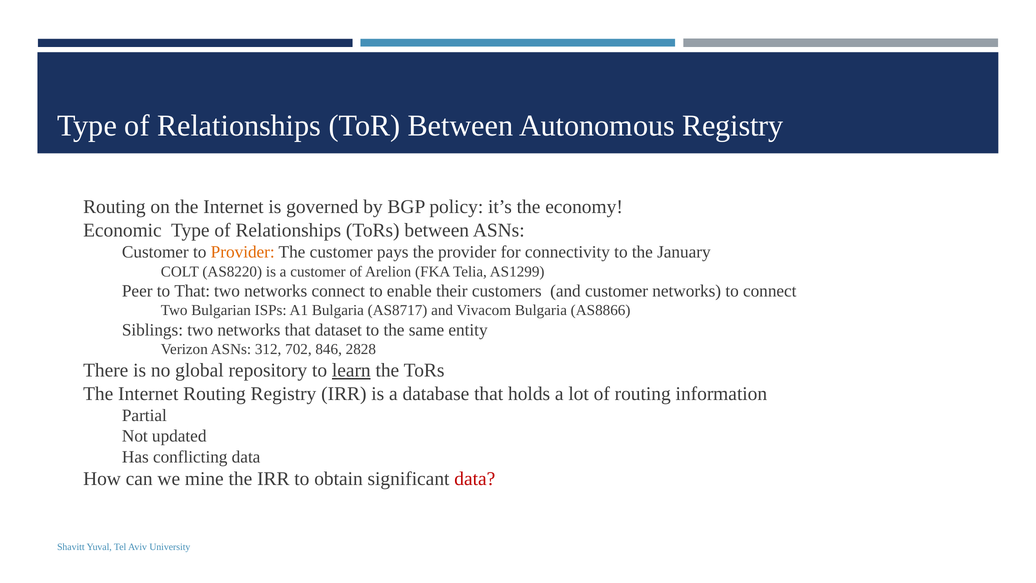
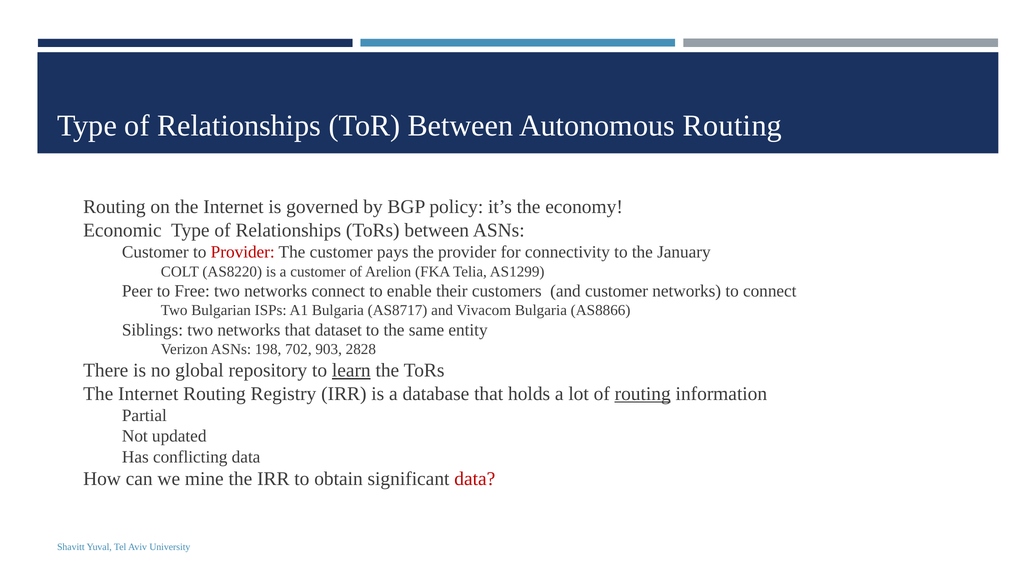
Autonomous Registry: Registry -> Routing (733, 126)
Provider colour: orange -> red (243, 252)
to That: That -> Free (192, 291)
312: 312 -> 198 (268, 349)
846: 846 -> 903 (329, 349)
routing underline: none -> present (643, 393)
